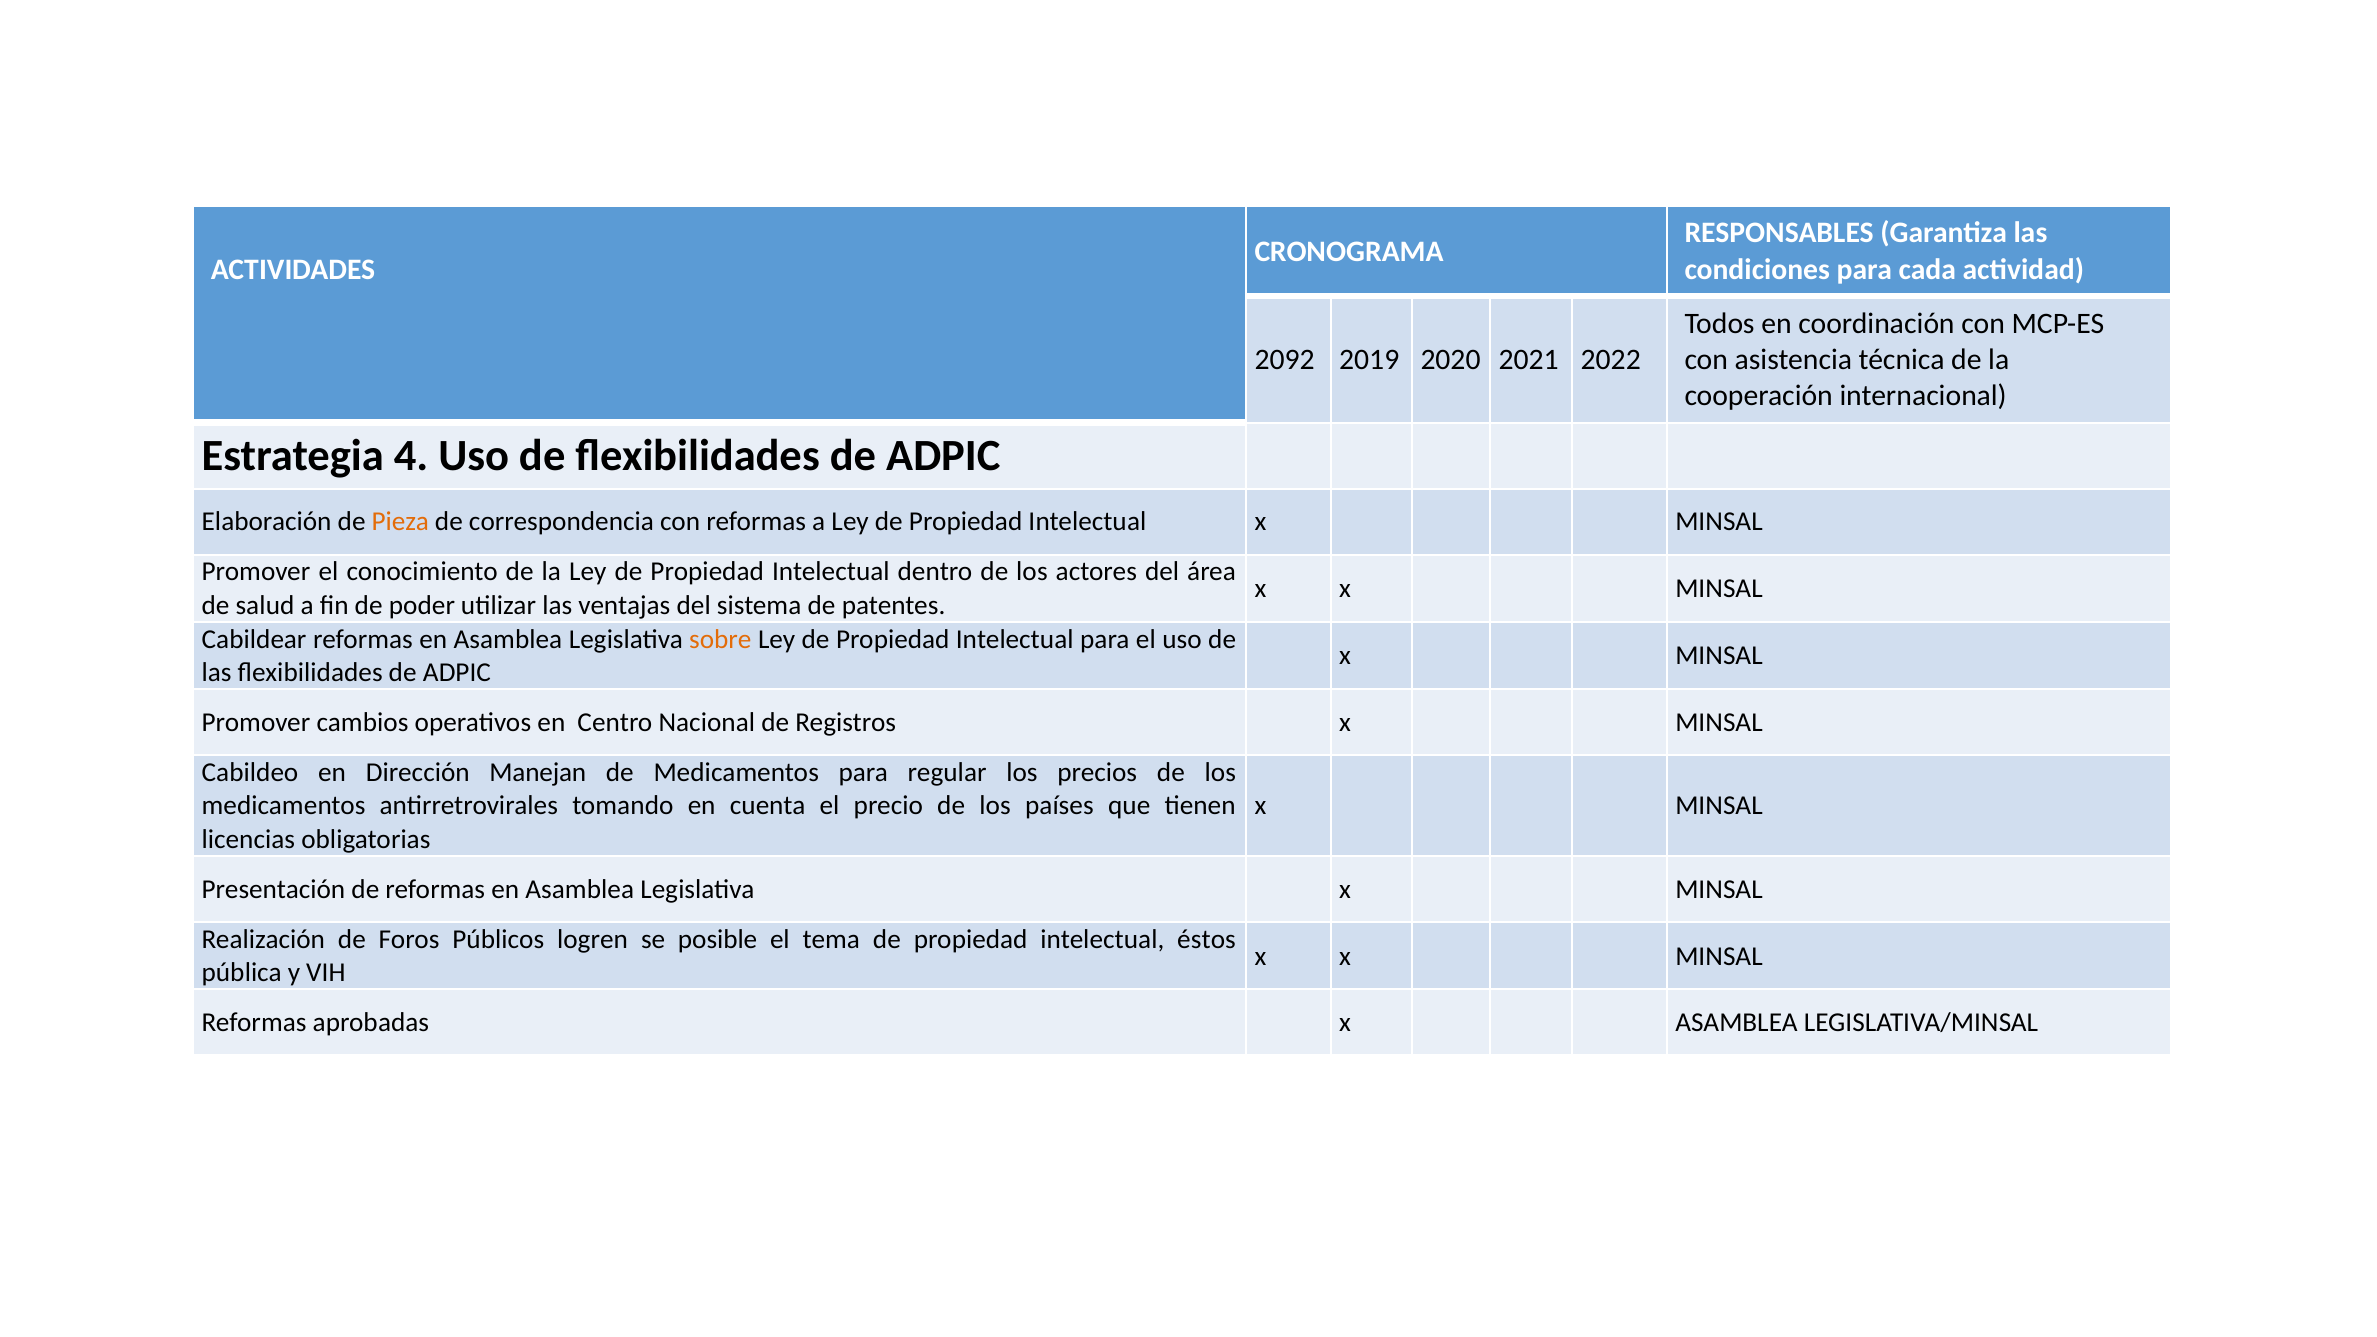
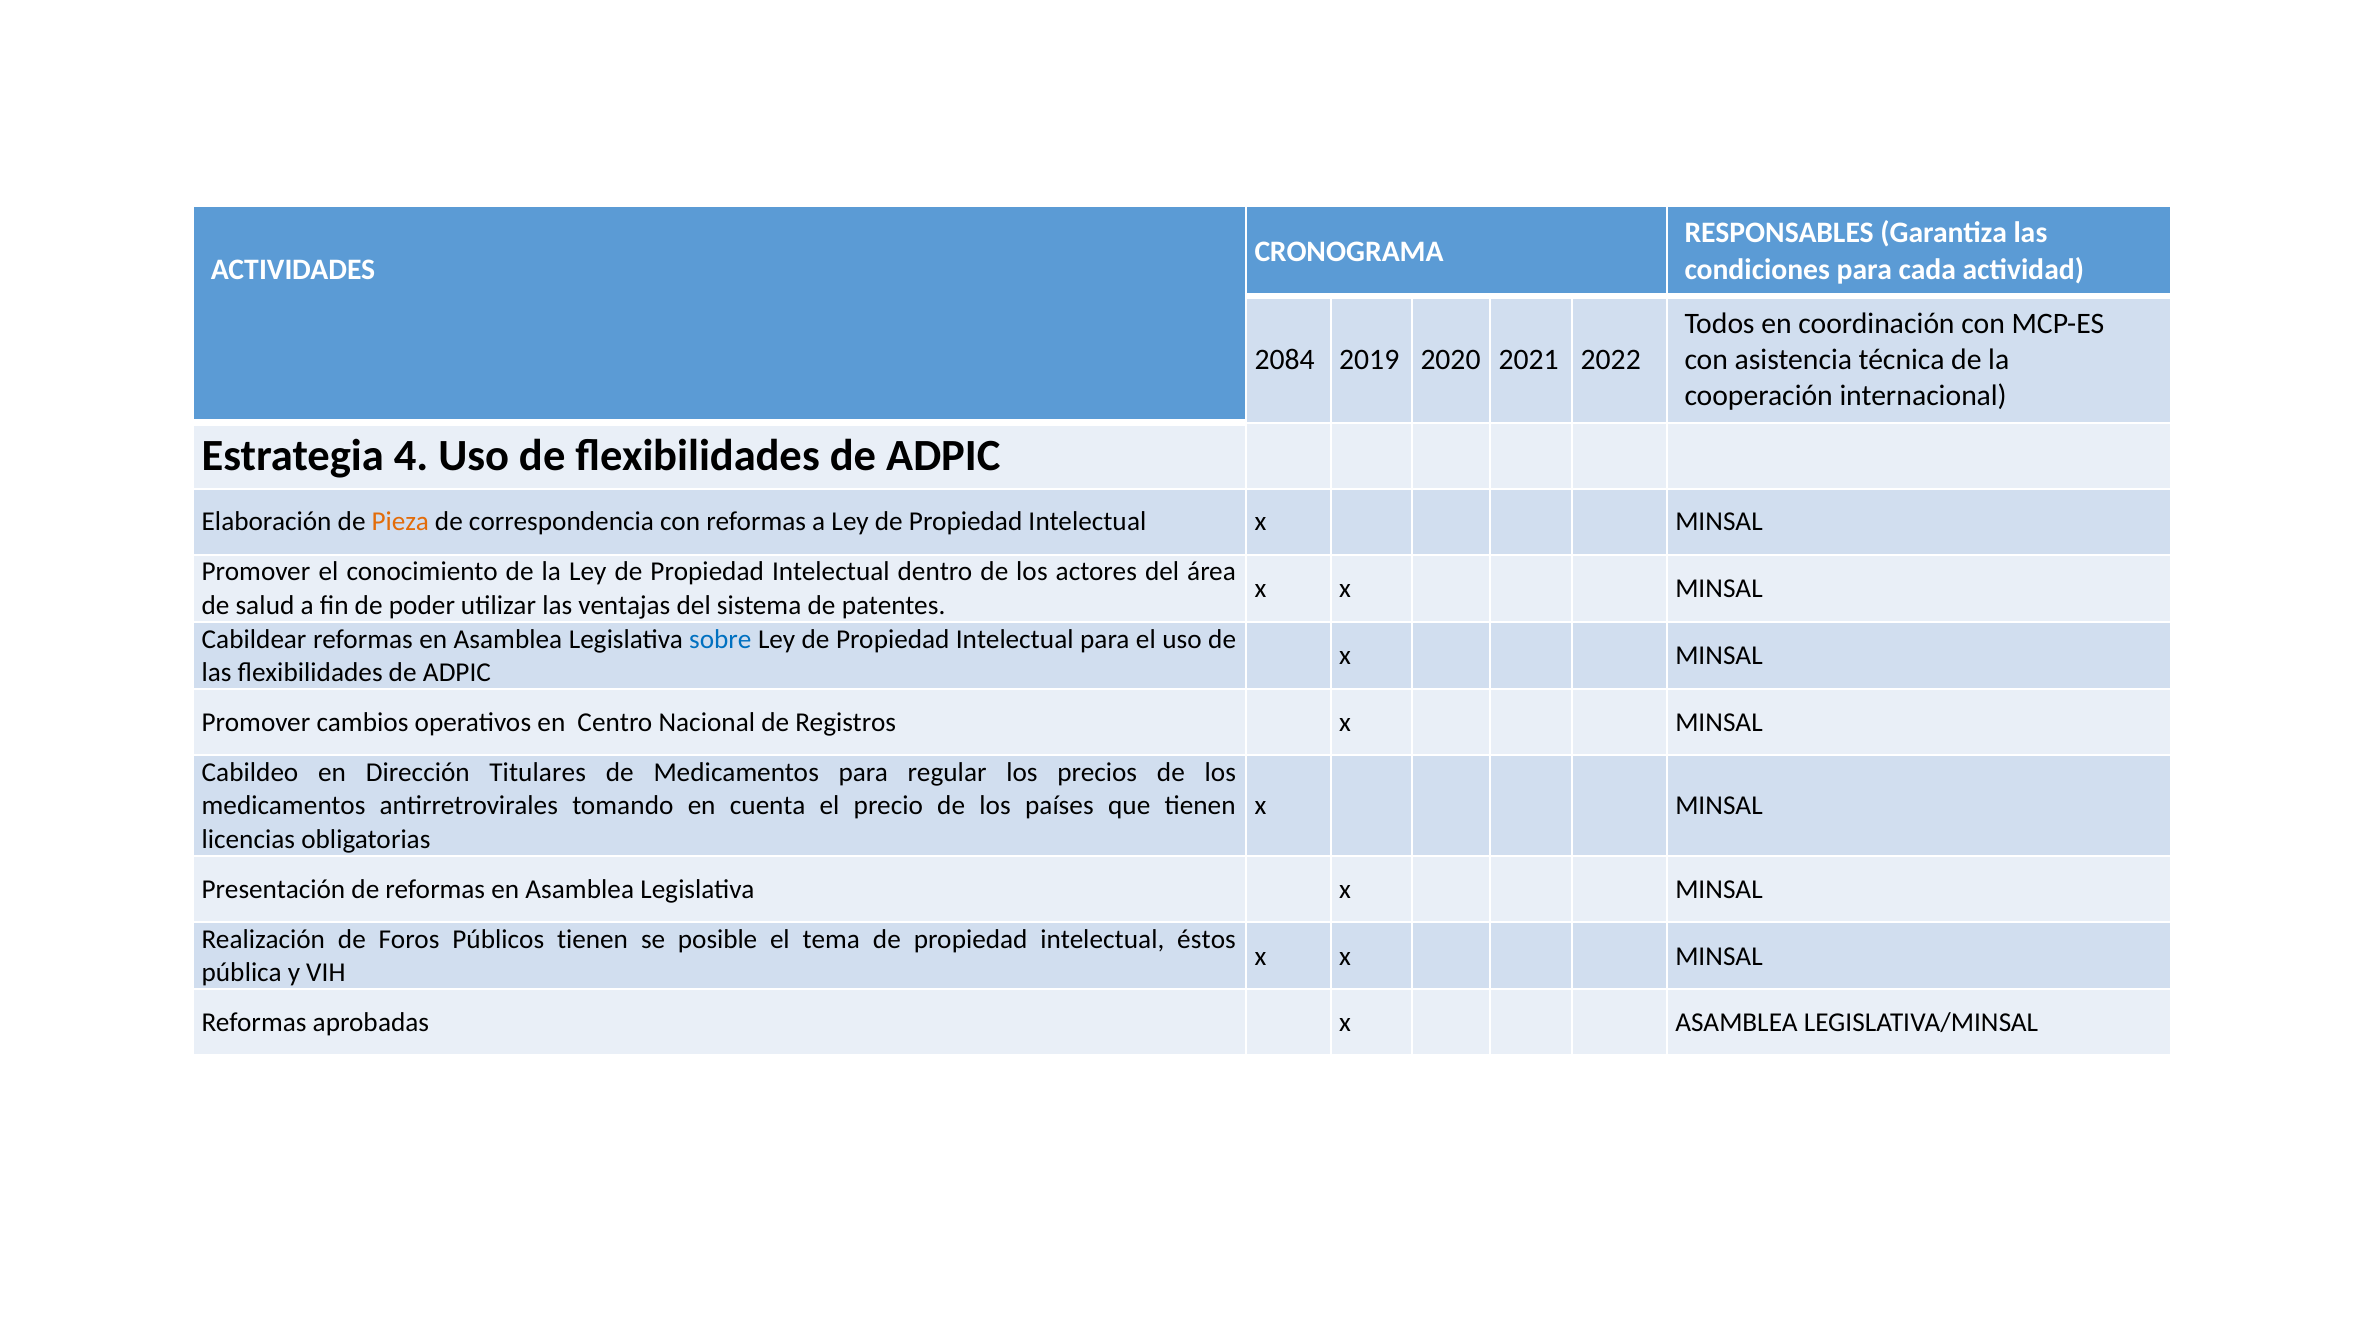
2092: 2092 -> 2084 (1285, 360)
sobre colour: orange -> blue (720, 639)
Manejan: Manejan -> Titulares (538, 772)
Públicos logren: logren -> tienen (593, 939)
